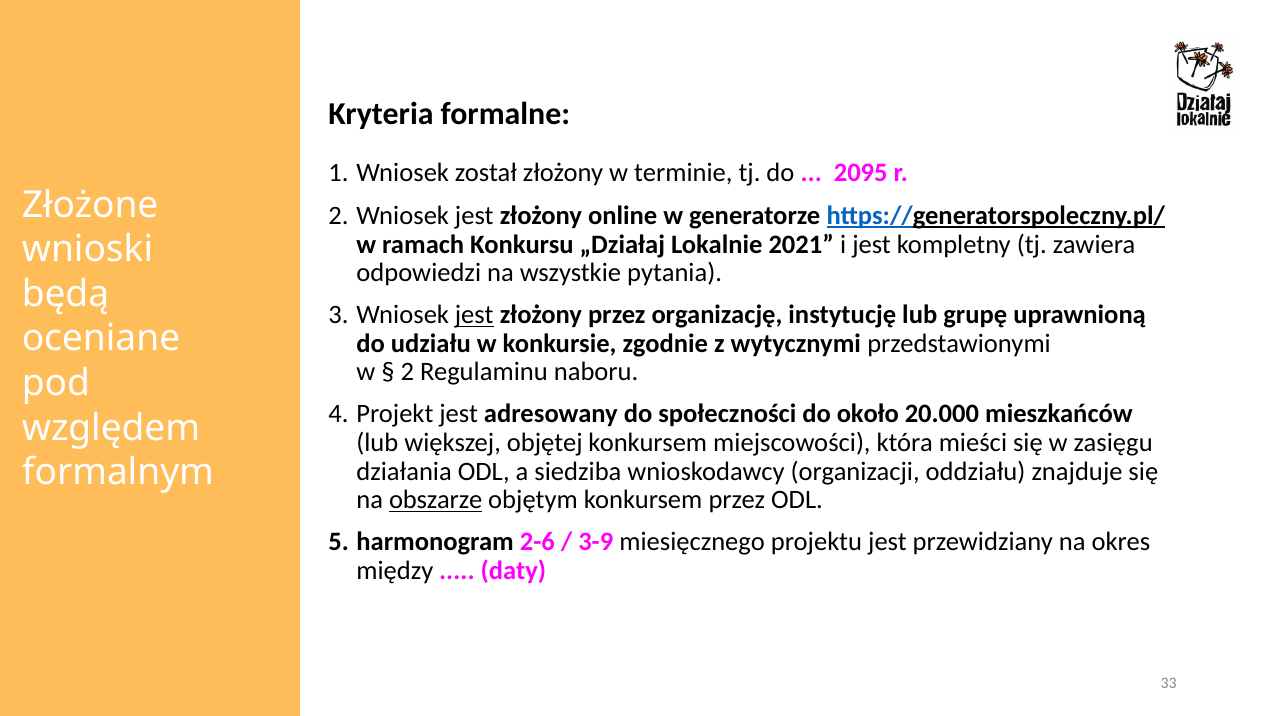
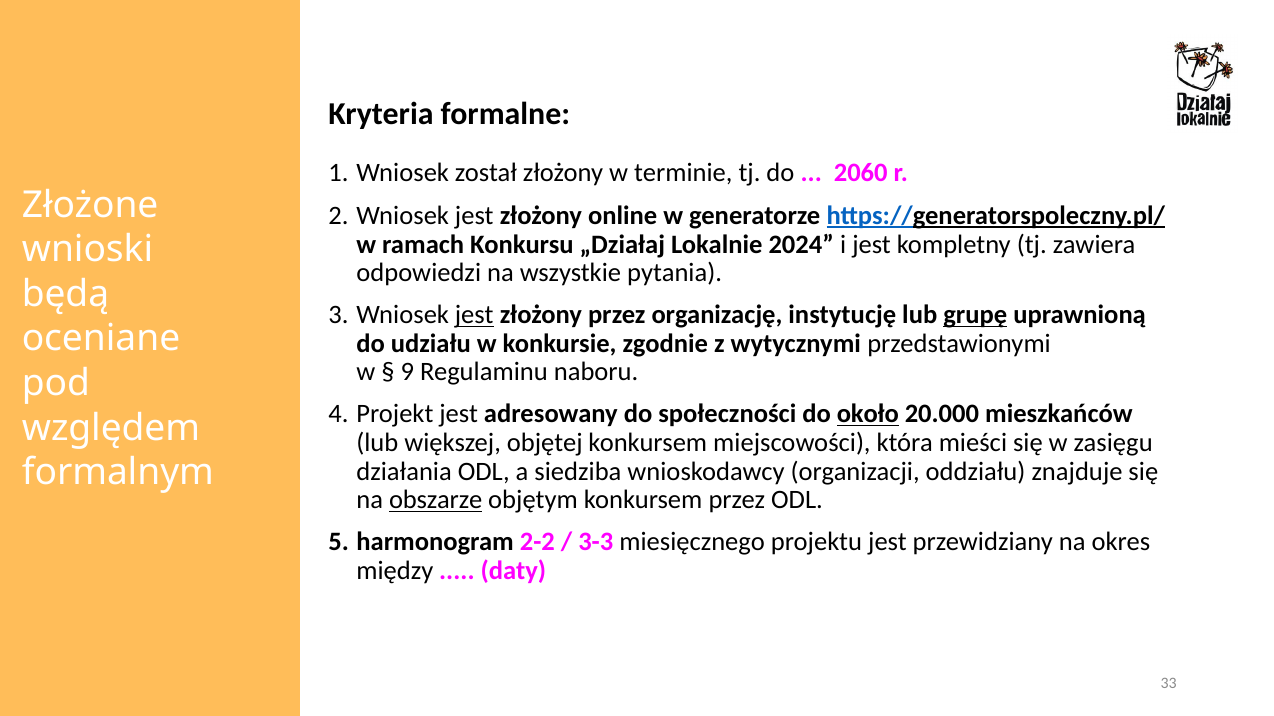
2095: 2095 -> 2060 (861, 173)
2021: 2021 -> 2024 (801, 245)
grupę underline: none -> present (975, 315)
2: 2 -> 9 (407, 373)
około underline: none -> present (868, 414)
2-6: 2-6 -> 2-2 (537, 542)
3-9: 3-9 -> 3-3 (596, 542)
